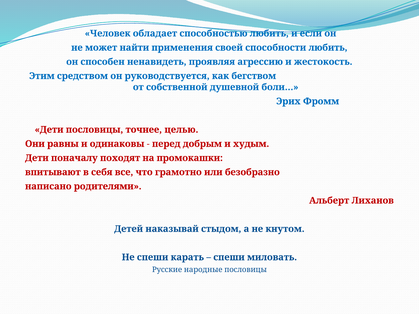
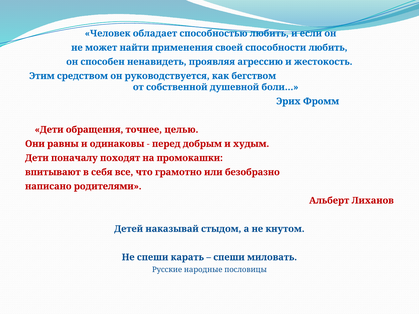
Дети пословицы: пословицы -> обращения (95, 130)
